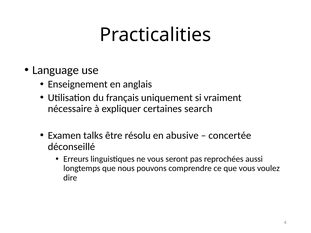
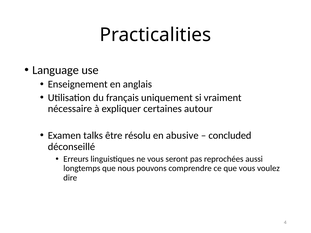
search: search -> autour (198, 109)
concertée: concertée -> concluded (230, 136)
